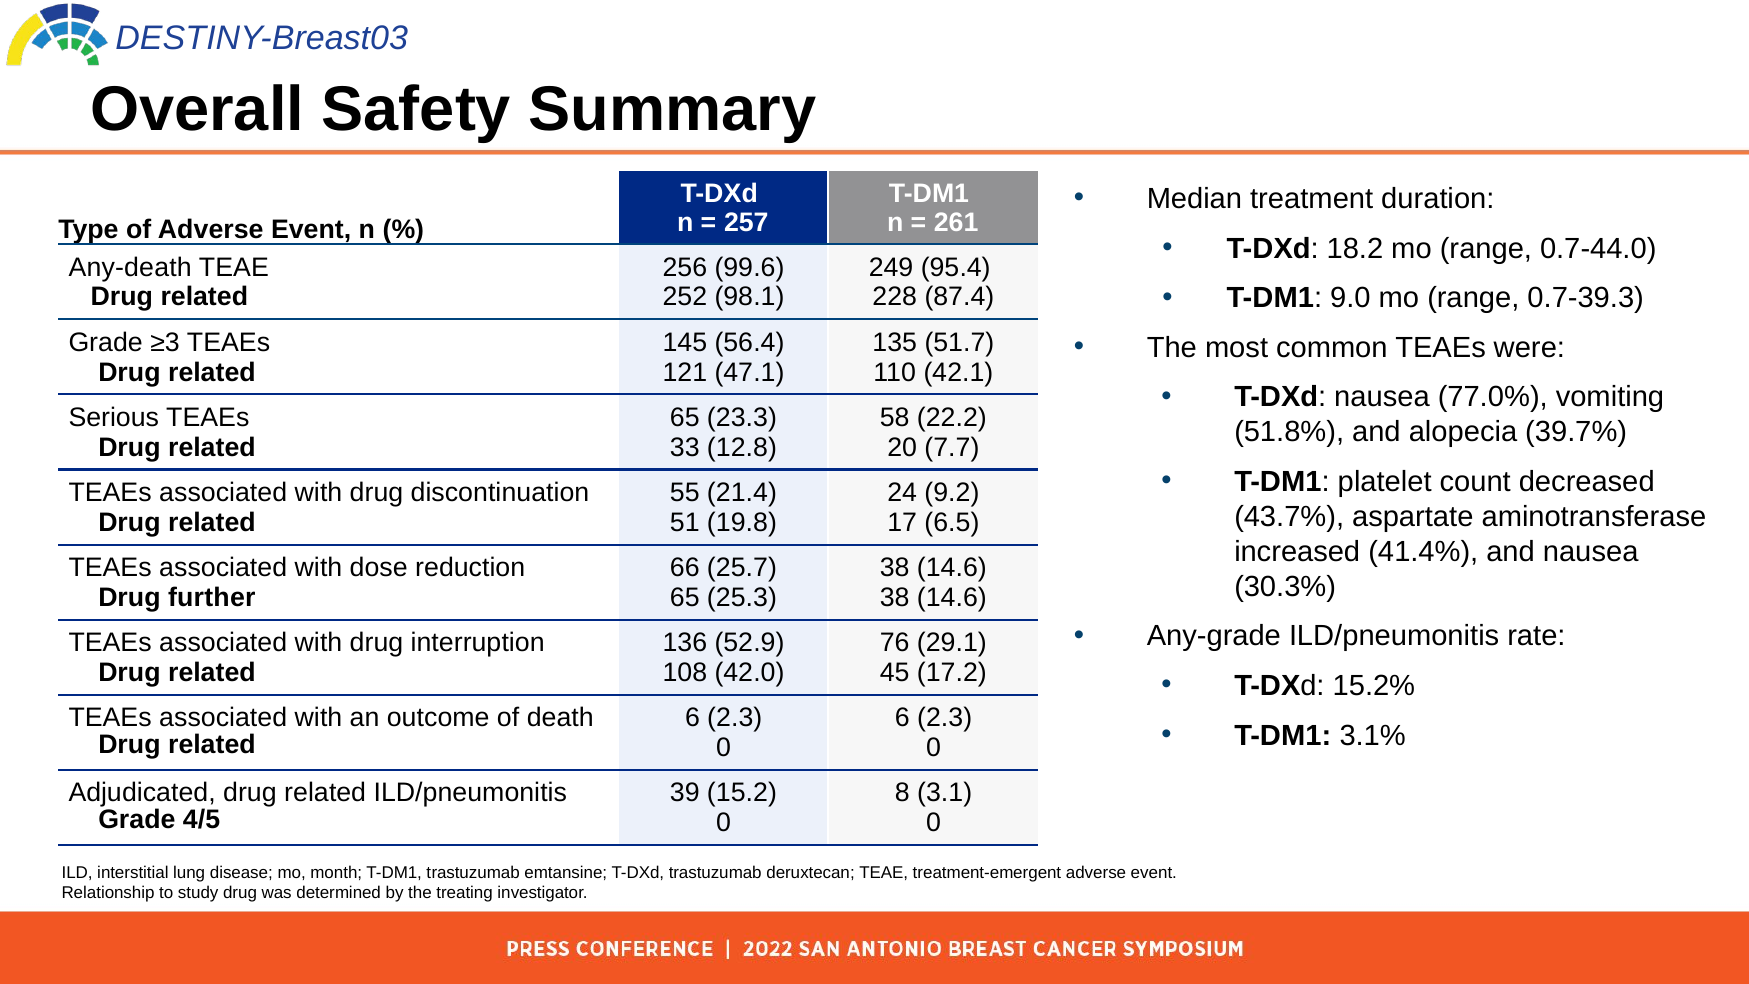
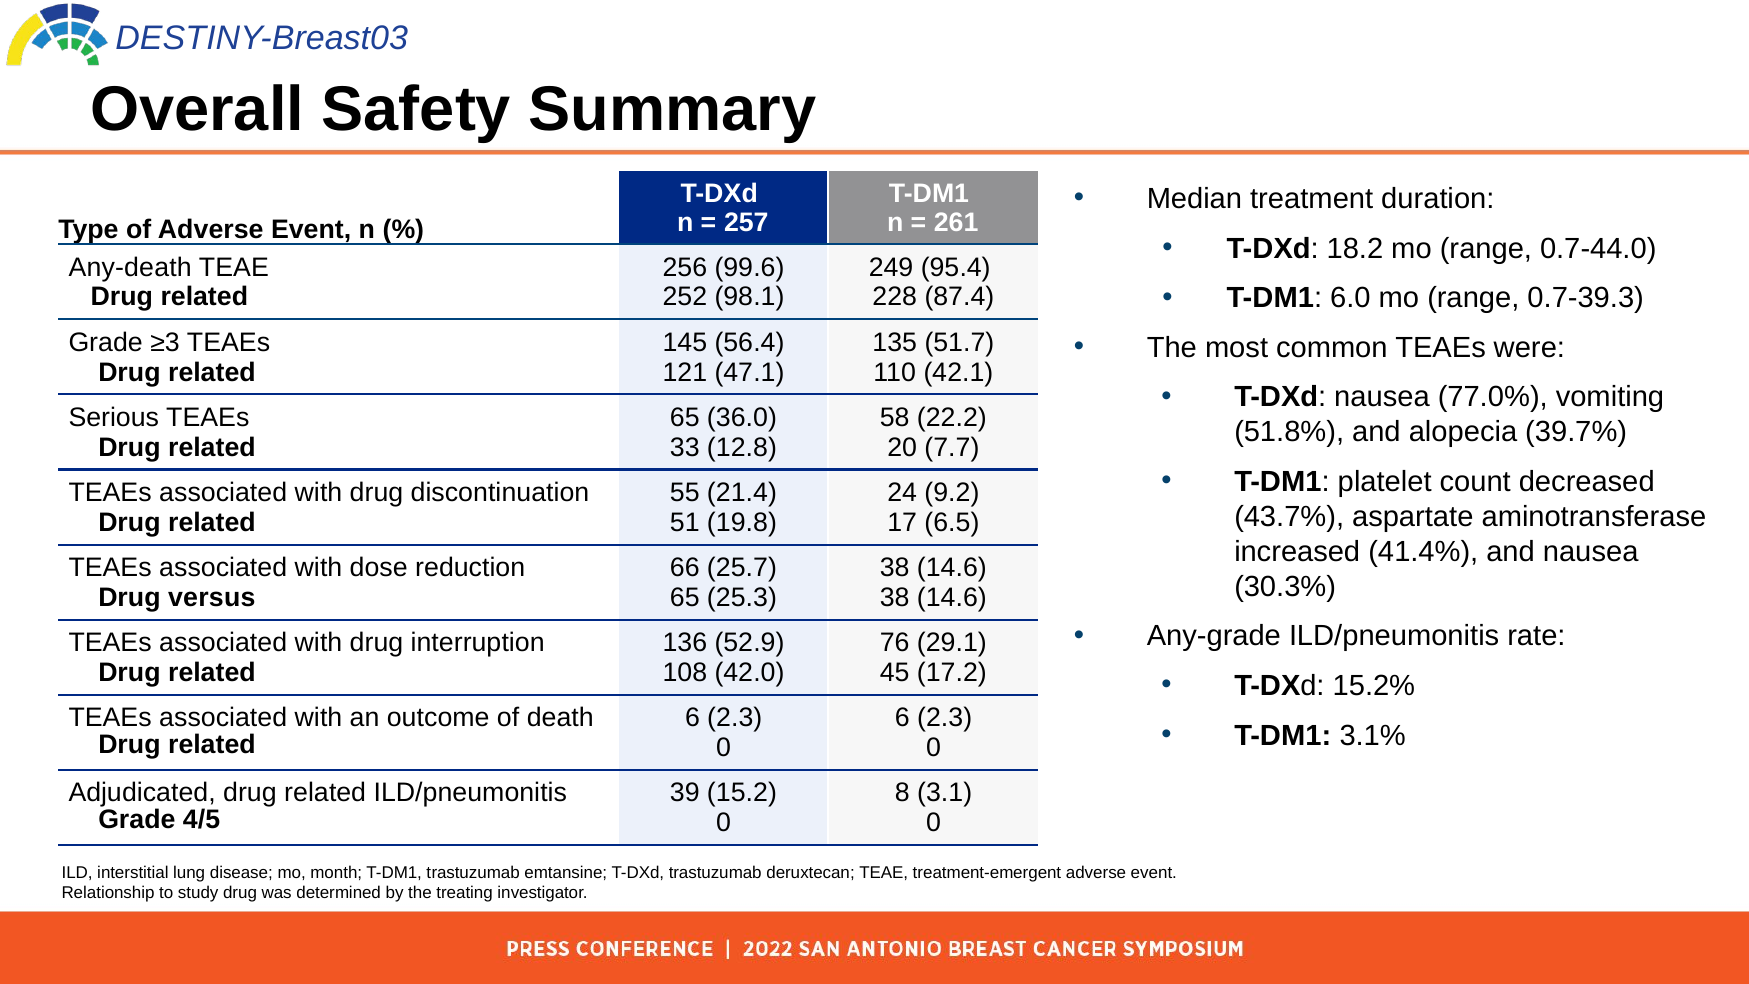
9.0: 9.0 -> 6.0 (1350, 298)
23.3: 23.3 -> 36.0 (742, 417)
further: further -> versus (212, 597)
